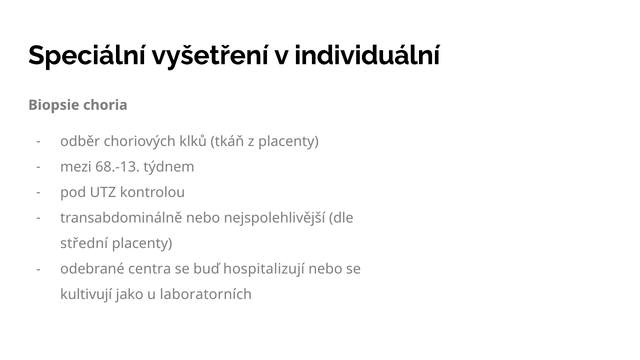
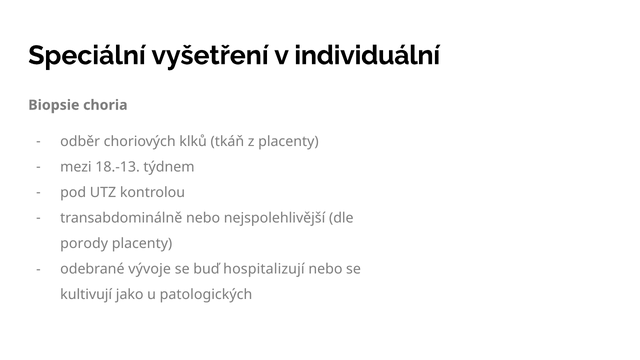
68.-13: 68.-13 -> 18.-13 (118, 167)
střední: střední -> porody (84, 244)
centra: centra -> vývoje (150, 269)
laboratorních: laboratorních -> patologických (206, 295)
